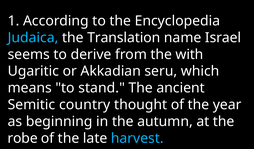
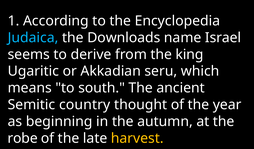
Translation: Translation -> Downloads (124, 38)
with: with -> king (190, 54)
stand: stand -> south (102, 88)
harvest colour: light blue -> yellow (137, 138)
